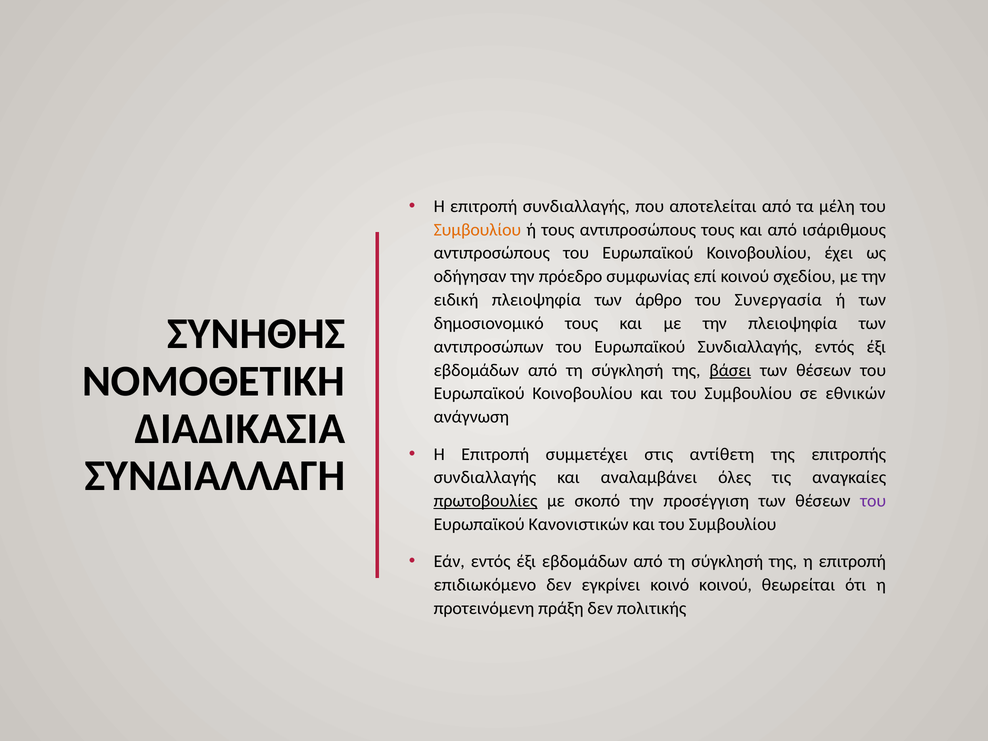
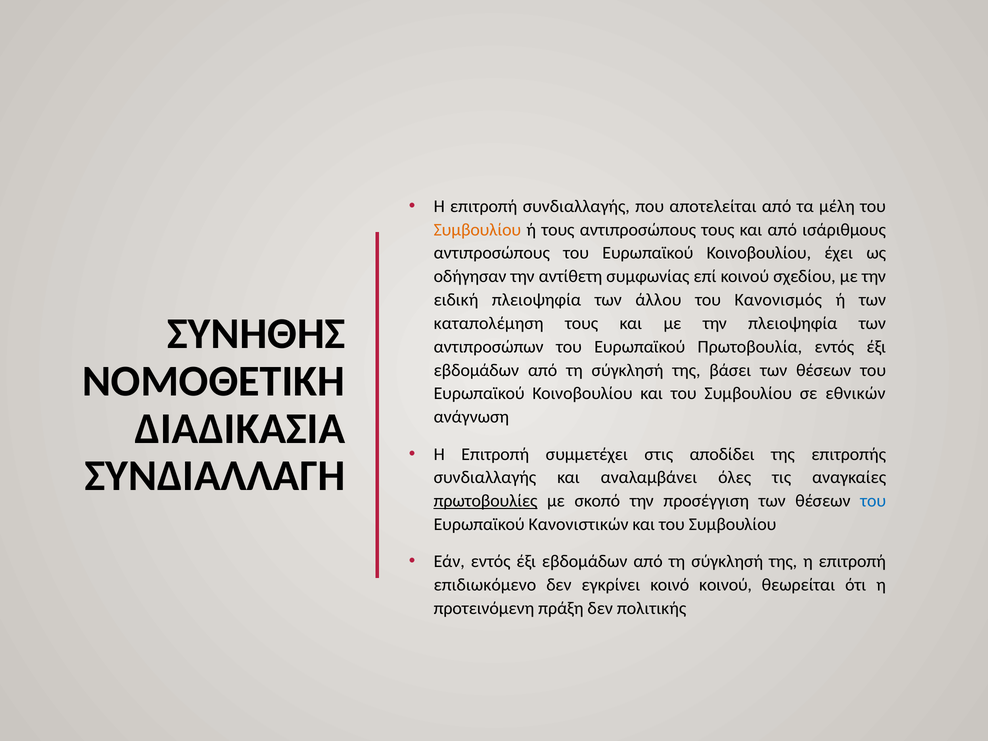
πρόεδρο: πρόεδρο -> αντίθετη (571, 277)
άρθρο: άρθρο -> άλλου (658, 300)
Συνεργασία: Συνεργασία -> Κανονισμός (778, 300)
δημοσιονομικό: δημοσιονομικό -> καταπολέμηση (489, 323)
Ευρωπαϊκού Συνδιαλλαγής: Συνδιαλλαγής -> Πρωτοβουλία (750, 347)
βάσει underline: present -> none (730, 370)
αντίθετη: αντίθετη -> αποδίδει (722, 454)
του colour: purple -> blue (873, 501)
